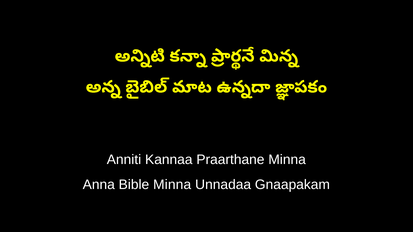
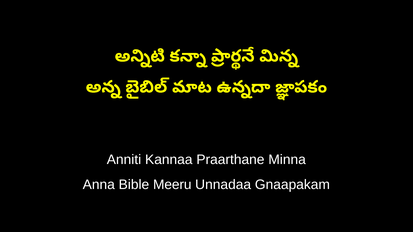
Bible Minna: Minna -> Meeru (172, 185)
